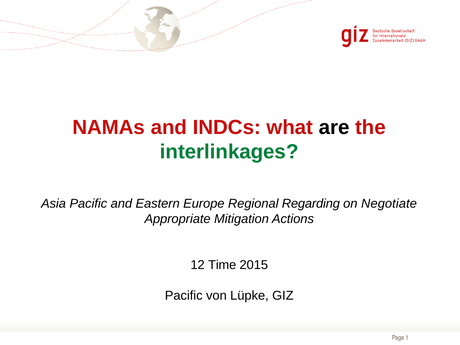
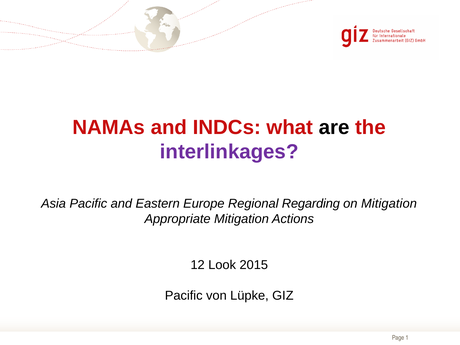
interlinkages colour: green -> purple (229, 152)
on Negotiate: Negotiate -> Mitigation (389, 204)
Time: Time -> Look (222, 265)
